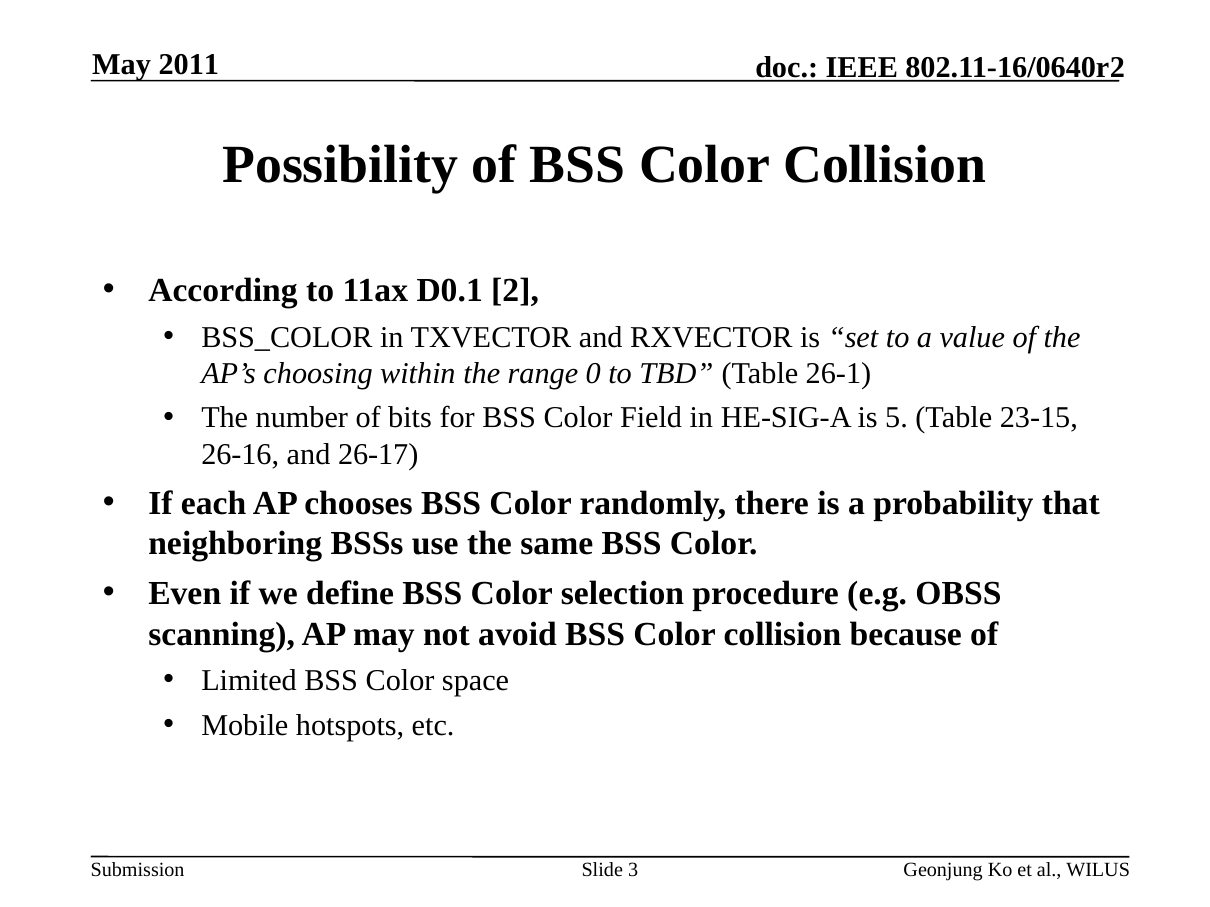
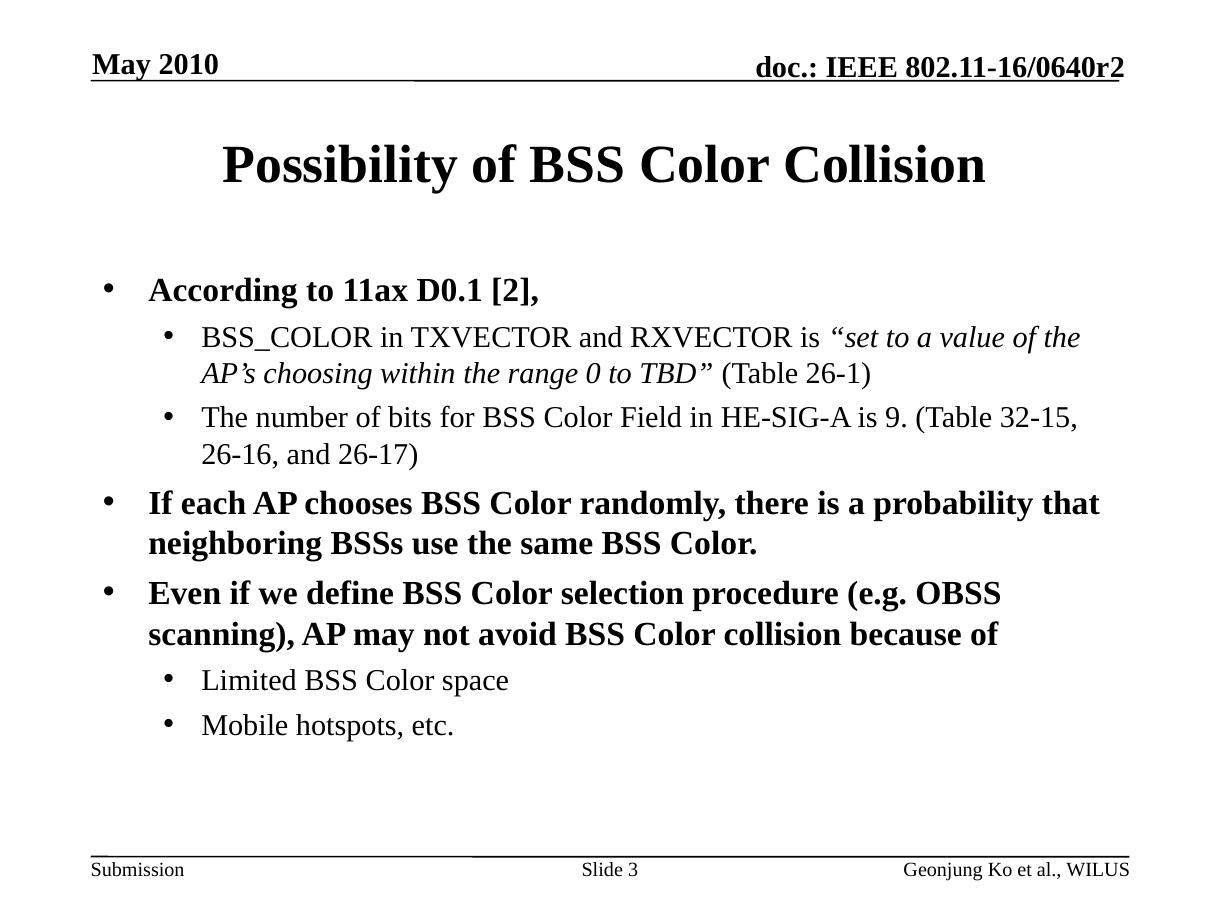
2011: 2011 -> 2010 (189, 64)
5: 5 -> 9 (897, 418)
23-15: 23-15 -> 32-15 (1039, 418)
